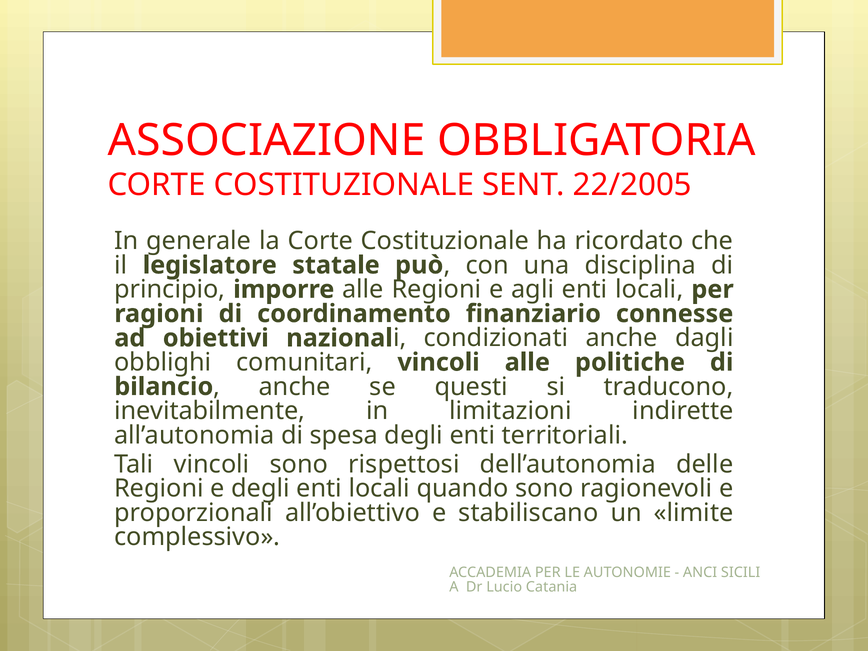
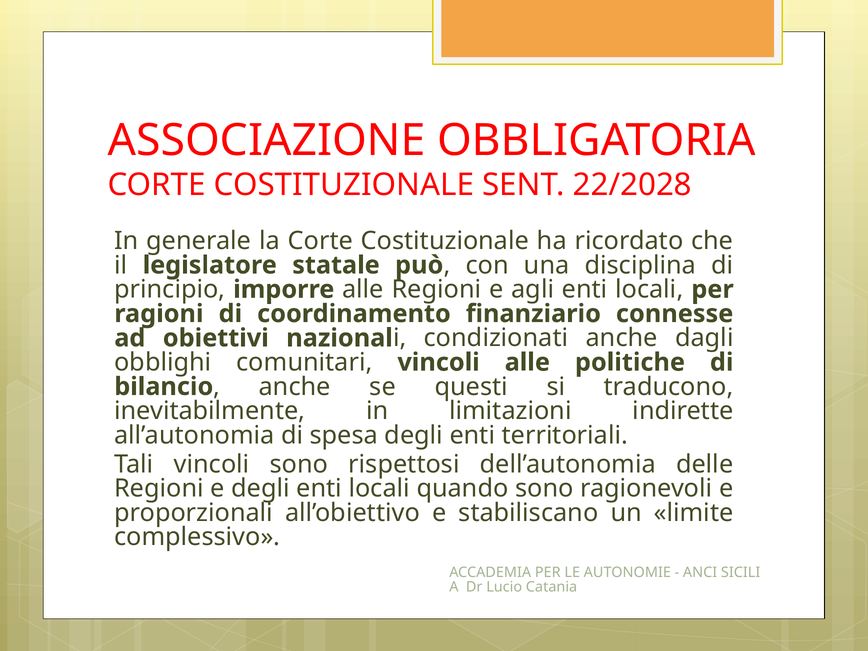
22/2005: 22/2005 -> 22/2028 (632, 185)
